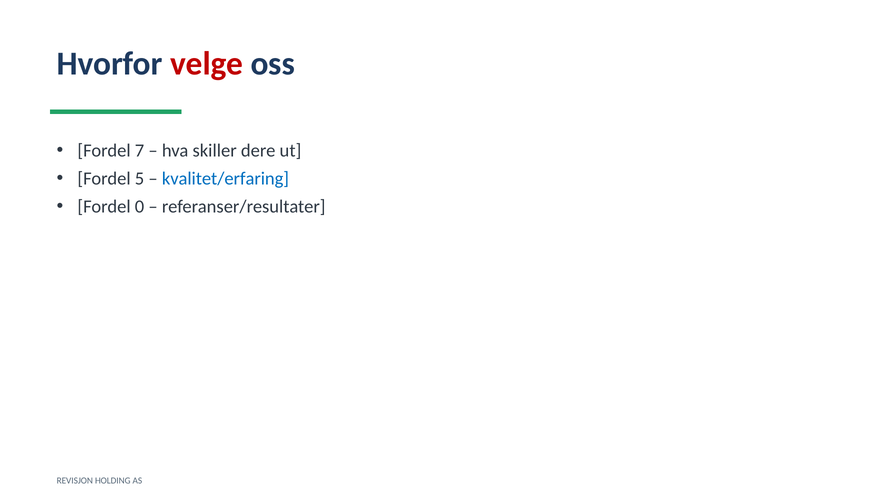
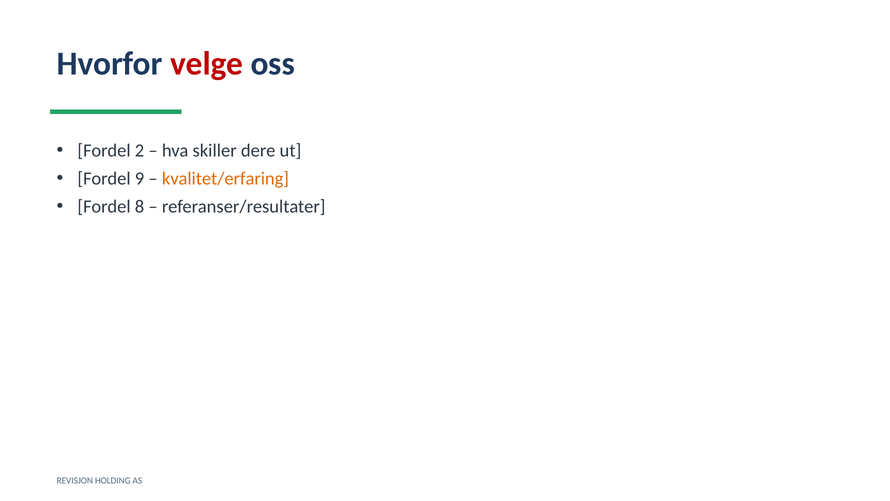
7: 7 -> 2 (140, 151)
5: 5 -> 9 (140, 179)
kvalitet/erfaring colour: blue -> orange (225, 179)
0: 0 -> 8 (140, 206)
